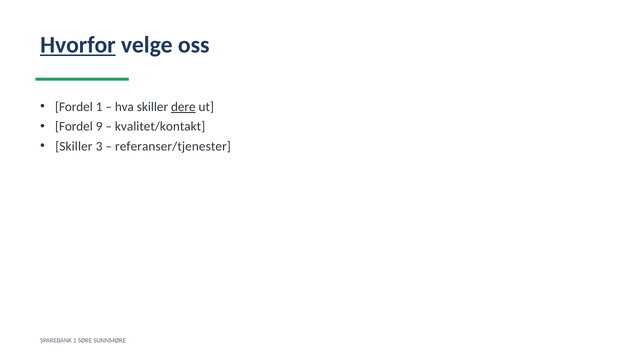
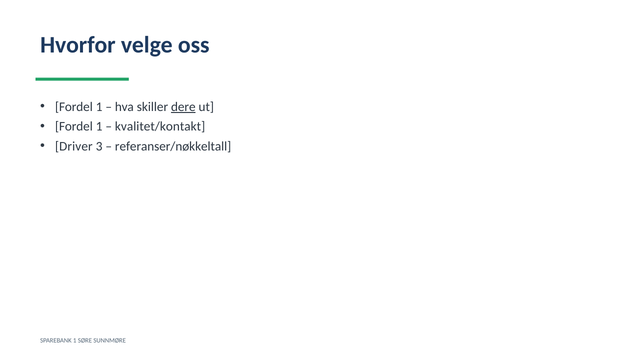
Hvorfor underline: present -> none (78, 45)
9: 9 -> 1 (99, 127)
Skiller: Skiller -> Driver (74, 147)
referanser/tjenester: referanser/tjenester -> referanser/nøkkeltall (173, 147)
